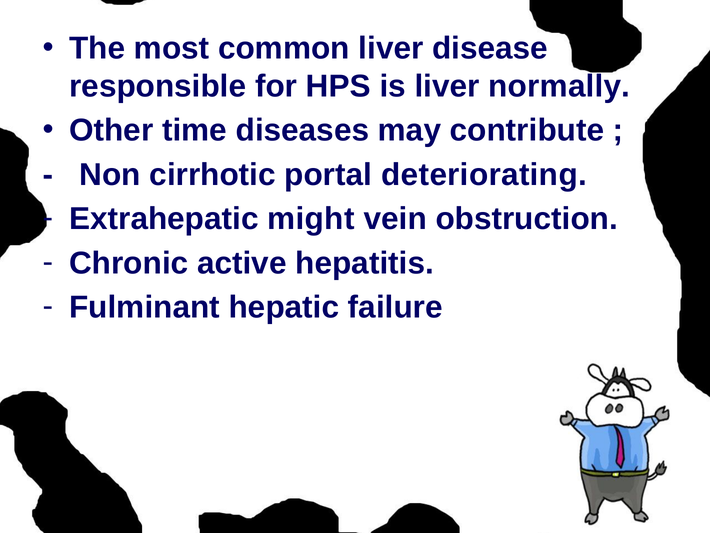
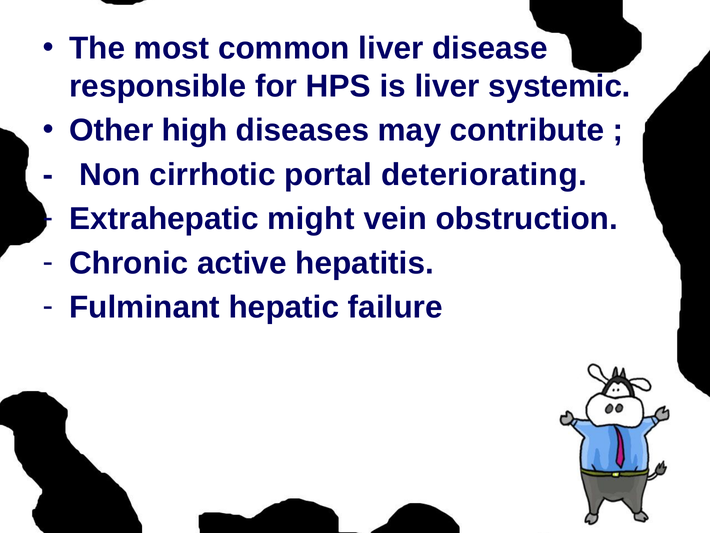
normally: normally -> systemic (559, 86)
time: time -> high (195, 130)
